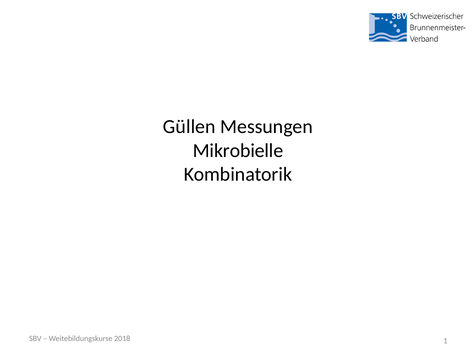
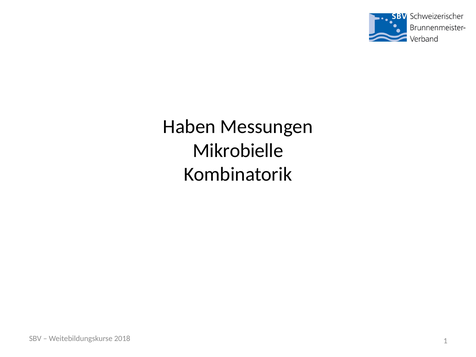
Güllen: Güllen -> Haben (189, 127)
